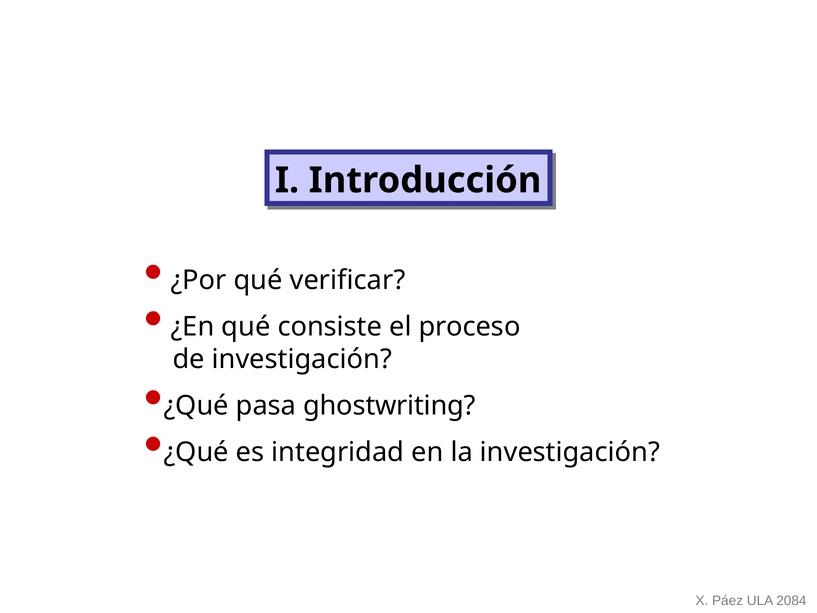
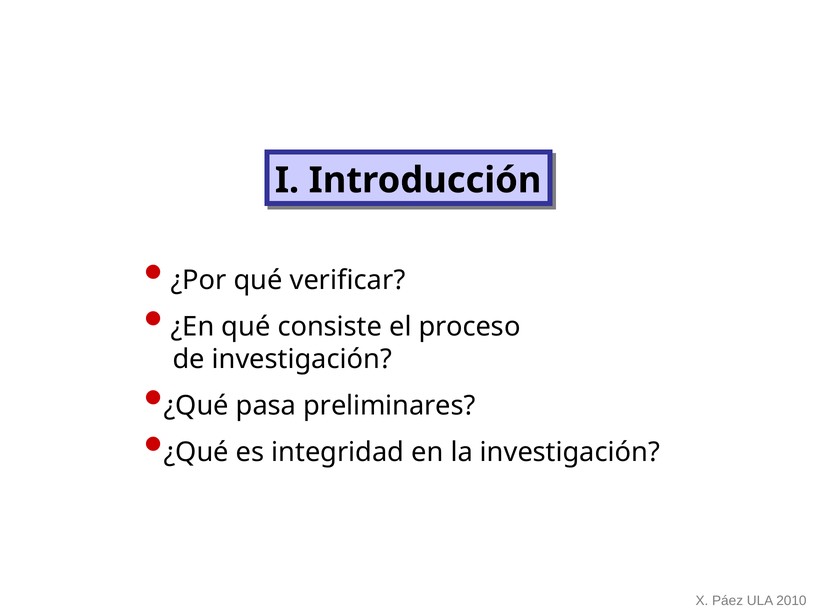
ghostwriting: ghostwriting -> preliminares (389, 406)
2084: 2084 -> 2010 (791, 601)
